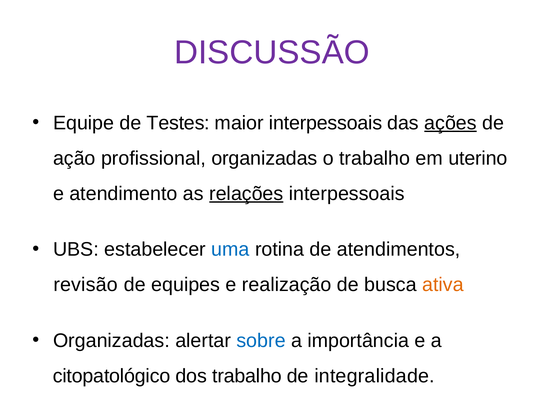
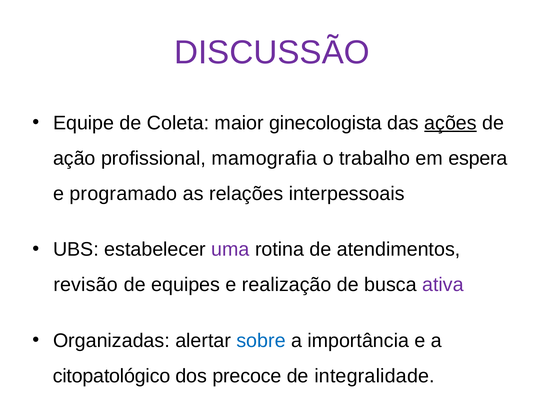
Testes: Testes -> Coleta (178, 123)
maior interpessoais: interpessoais -> ginecologista (326, 123)
profissional organizadas: organizadas -> mamografia (264, 158)
uterino: uterino -> espera (478, 158)
atendimento: atendimento -> programado (123, 194)
relações underline: present -> none (246, 194)
uma colour: blue -> purple (230, 249)
ativa colour: orange -> purple (443, 285)
dos trabalho: trabalho -> precoce (247, 376)
